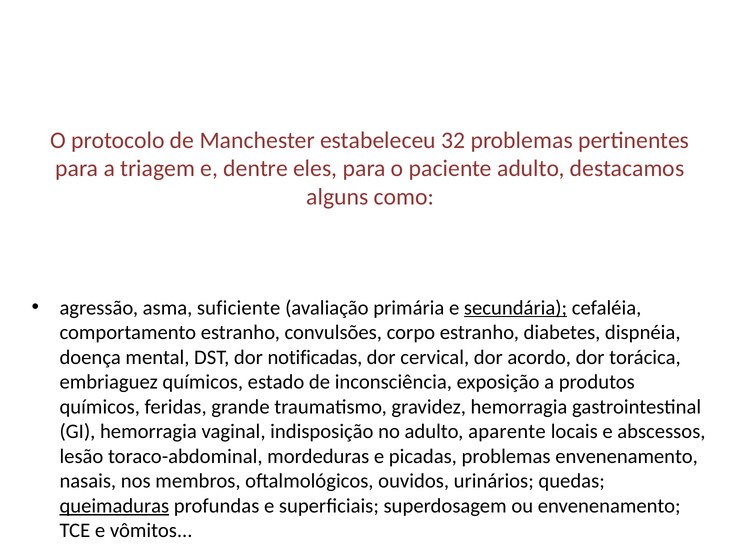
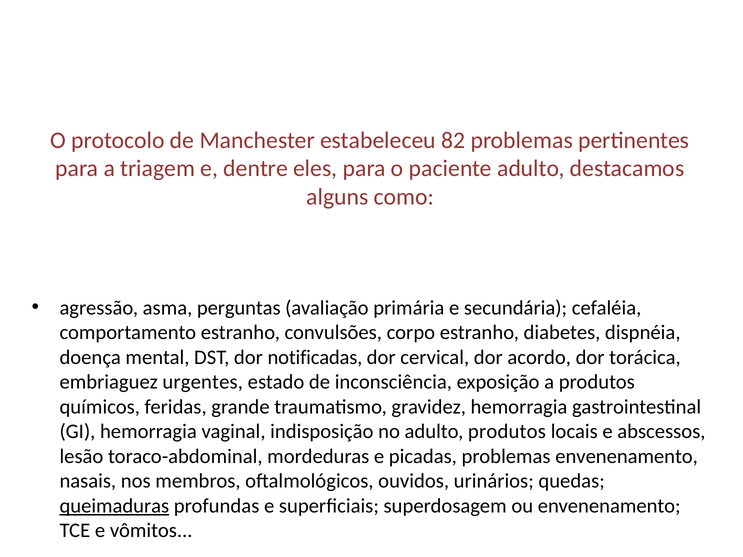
32: 32 -> 82 (453, 140)
suficiente: suficiente -> perguntas (239, 308)
secundária underline: present -> none (516, 308)
embriaguez químicos: químicos -> urgentes (203, 382)
adulto aparente: aparente -> produtos (507, 432)
